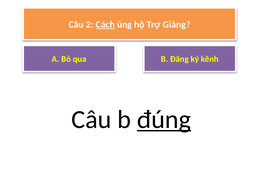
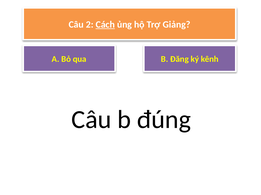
đúng underline: present -> none (164, 120)
